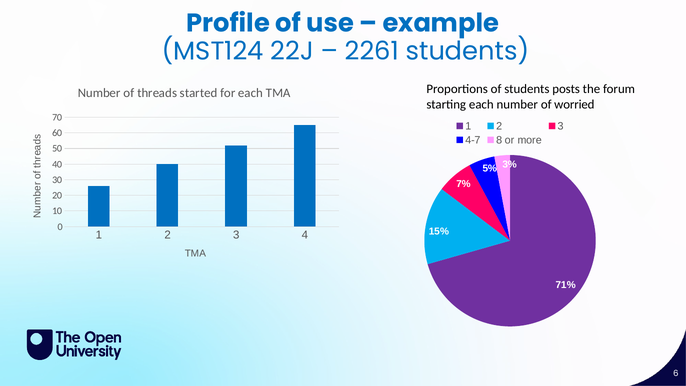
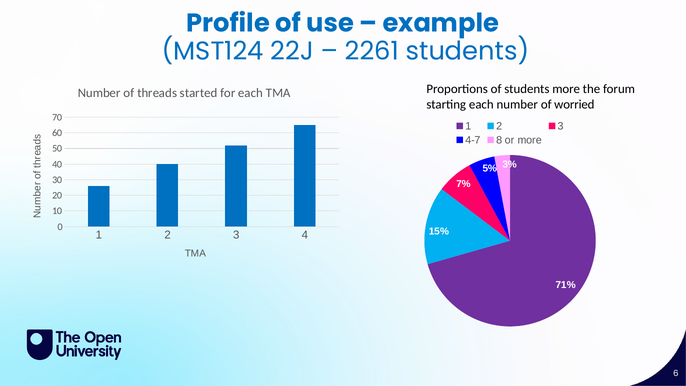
students posts: posts -> more (566, 89)
